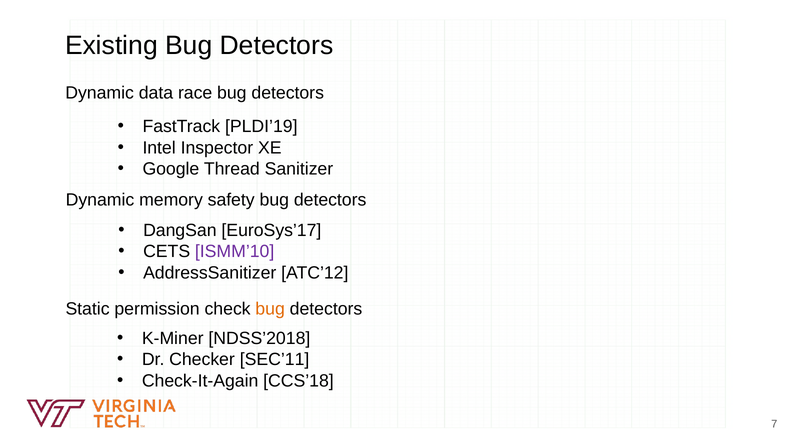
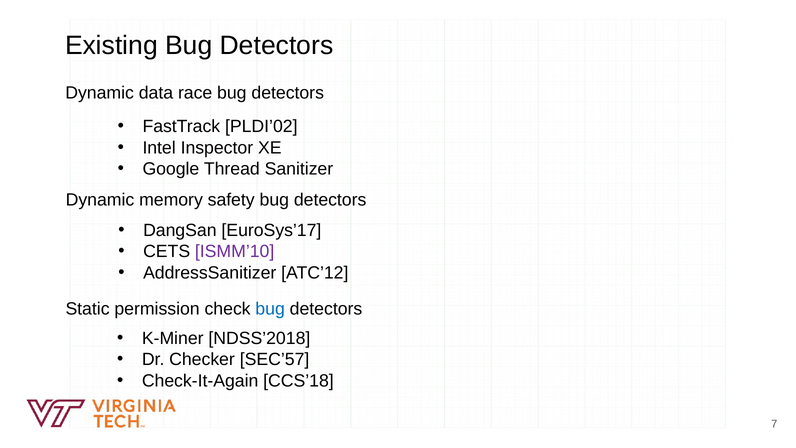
PLDI’19: PLDI’19 -> PLDI’02 (261, 127)
bug colour: orange -> blue (270, 309)
SEC’11: SEC’11 -> SEC’57 (275, 359)
